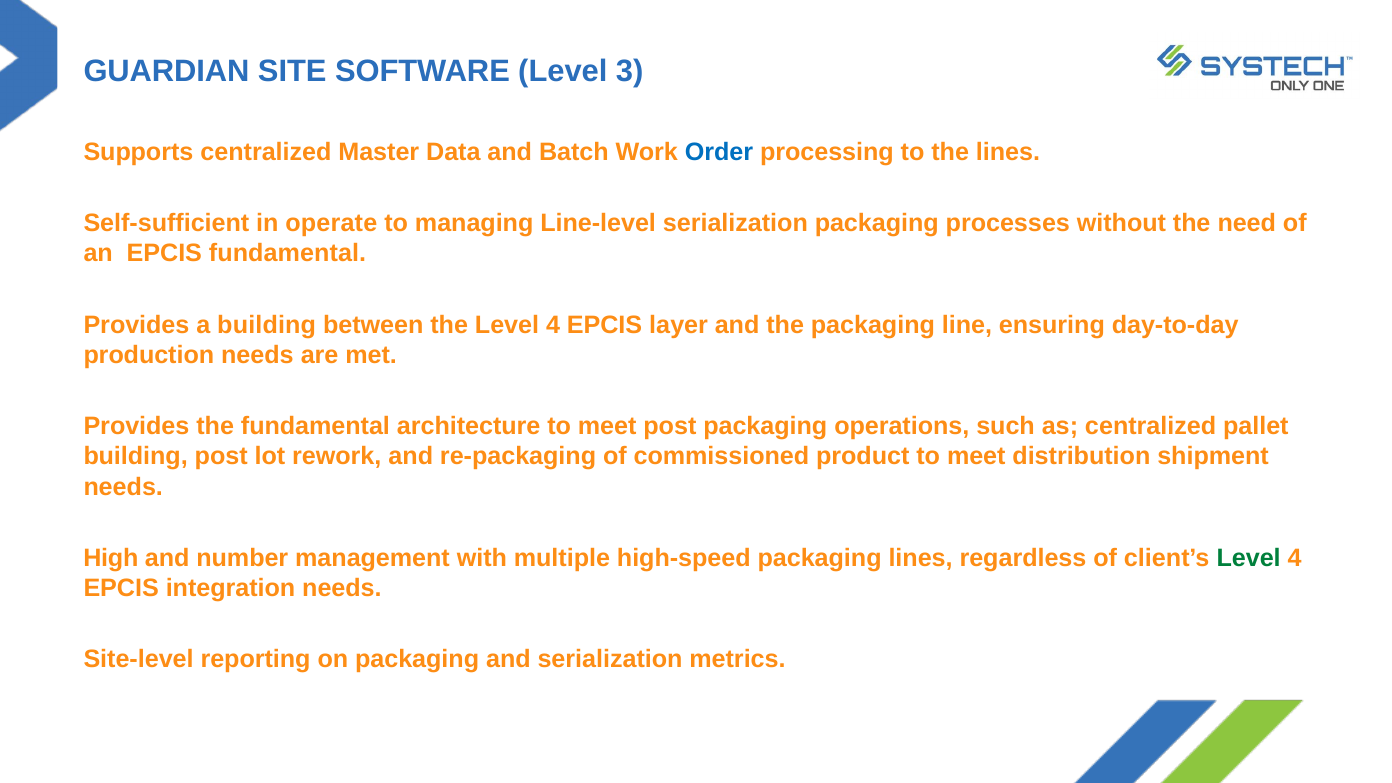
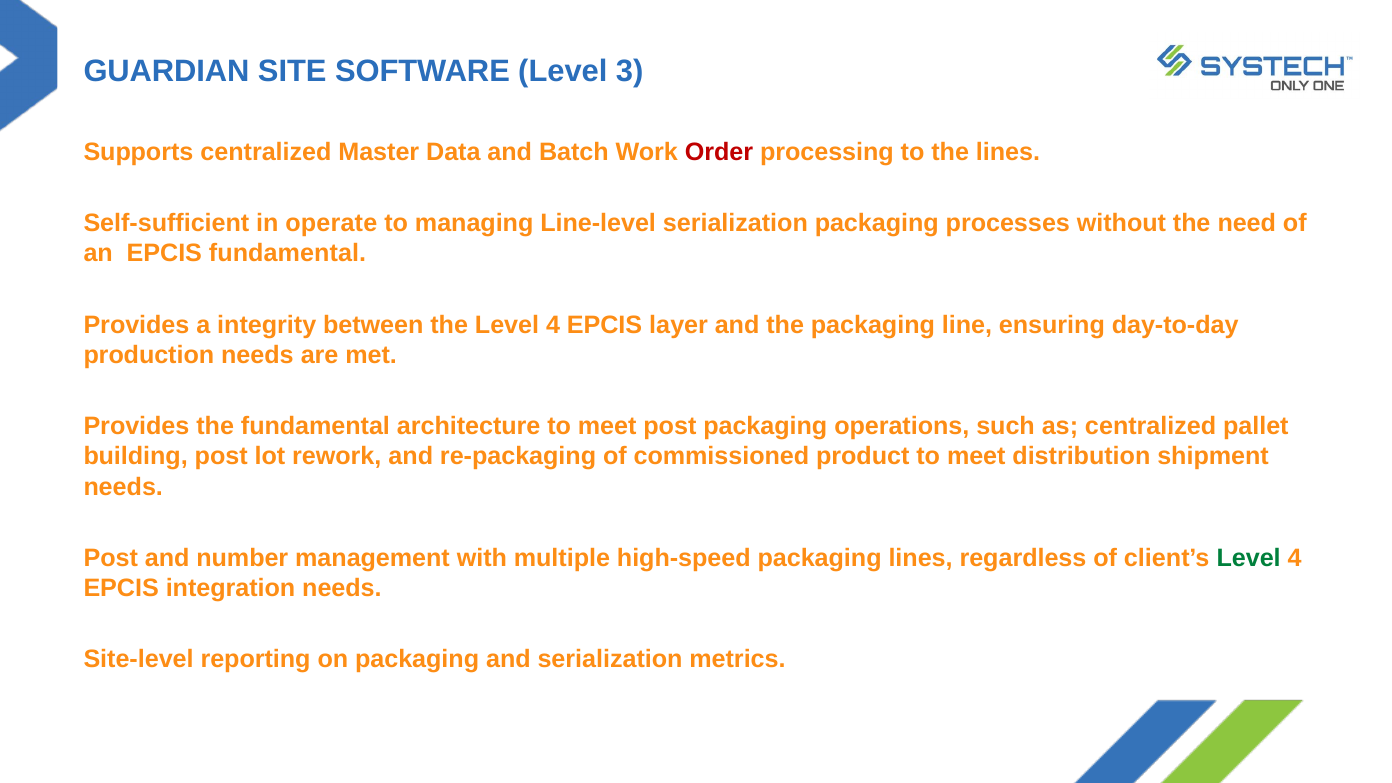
Order colour: blue -> red (719, 152)
a building: building -> integrity (267, 325)
High: High -> Post (111, 558)
